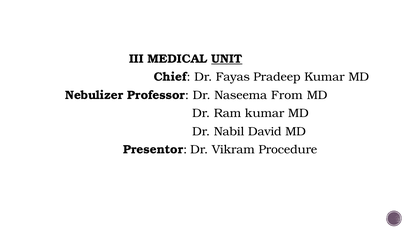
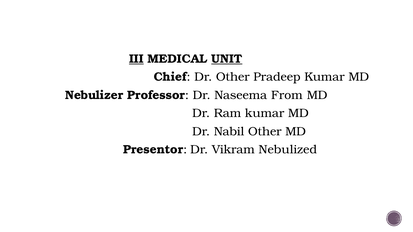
III underline: none -> present (136, 59)
Dr Fayas: Fayas -> Other (233, 77)
Nabil David: David -> Other (265, 132)
Procedure: Procedure -> Nebulized (288, 150)
